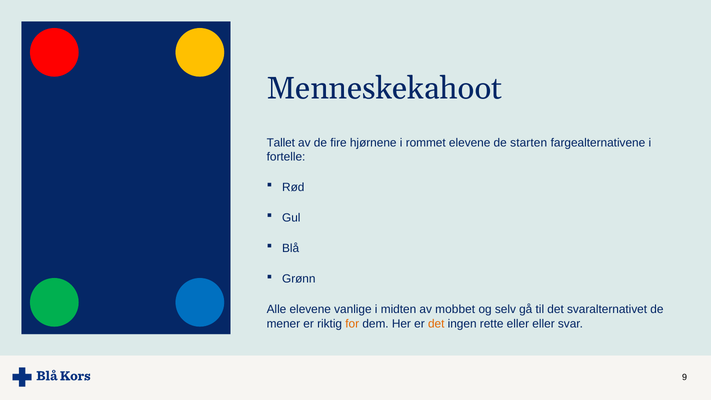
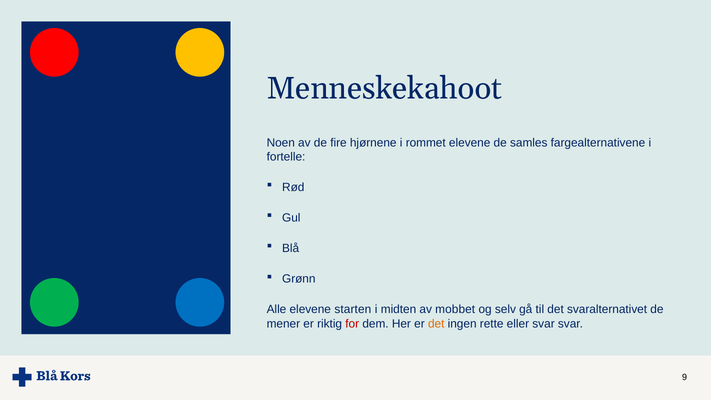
Tallet: Tallet -> Noen (281, 143)
starten: starten -> samles (529, 143)
vanlige: vanlige -> starten (353, 309)
for colour: orange -> red (352, 324)
eller eller: eller -> svar (544, 324)
